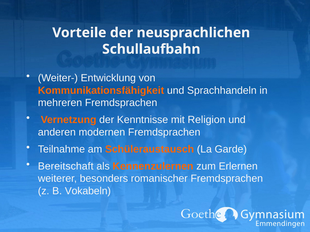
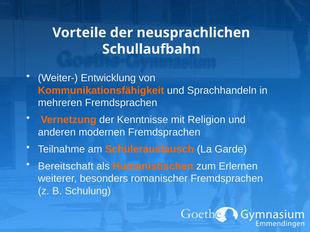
Kennenzulernen: Kennenzulernen -> Humanistischen (153, 167)
Vokabeln: Vokabeln -> Schulung (88, 191)
